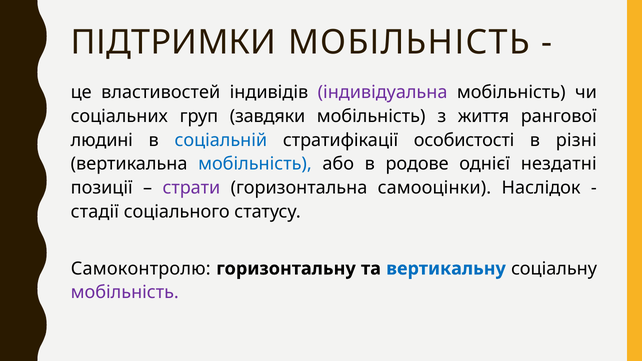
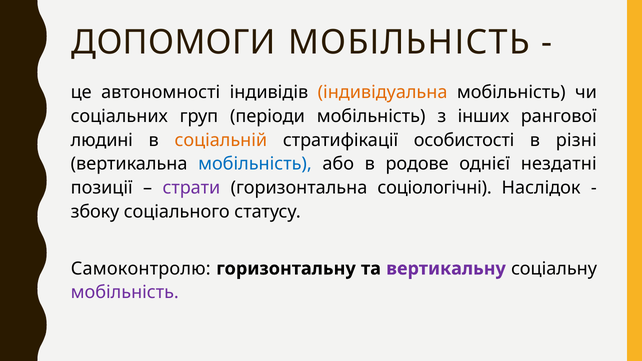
ПІДТРИМКИ: ПІДТРИМКИ -> ДОПОМОГИ (173, 42)
властивостей: властивостей -> автономності (161, 92)
індивідуальна colour: purple -> orange (383, 92)
завдяки: завдяки -> періоди (267, 116)
життя: життя -> інших (484, 116)
соціальній colour: blue -> orange (221, 140)
самооцінки: самооцінки -> соціологічні (435, 188)
стадії: стадії -> збоку (95, 212)
вертикальну colour: blue -> purple (446, 269)
